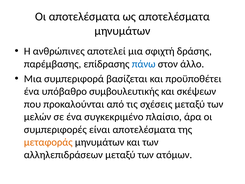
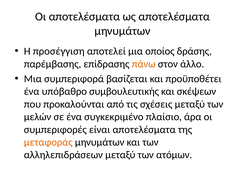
ανθρώπινες: ανθρώπινες -> προσέγγιση (59, 51)
σφιχτή: σφιχτή -> οποίος (160, 51)
πάνω colour: blue -> orange (144, 64)
